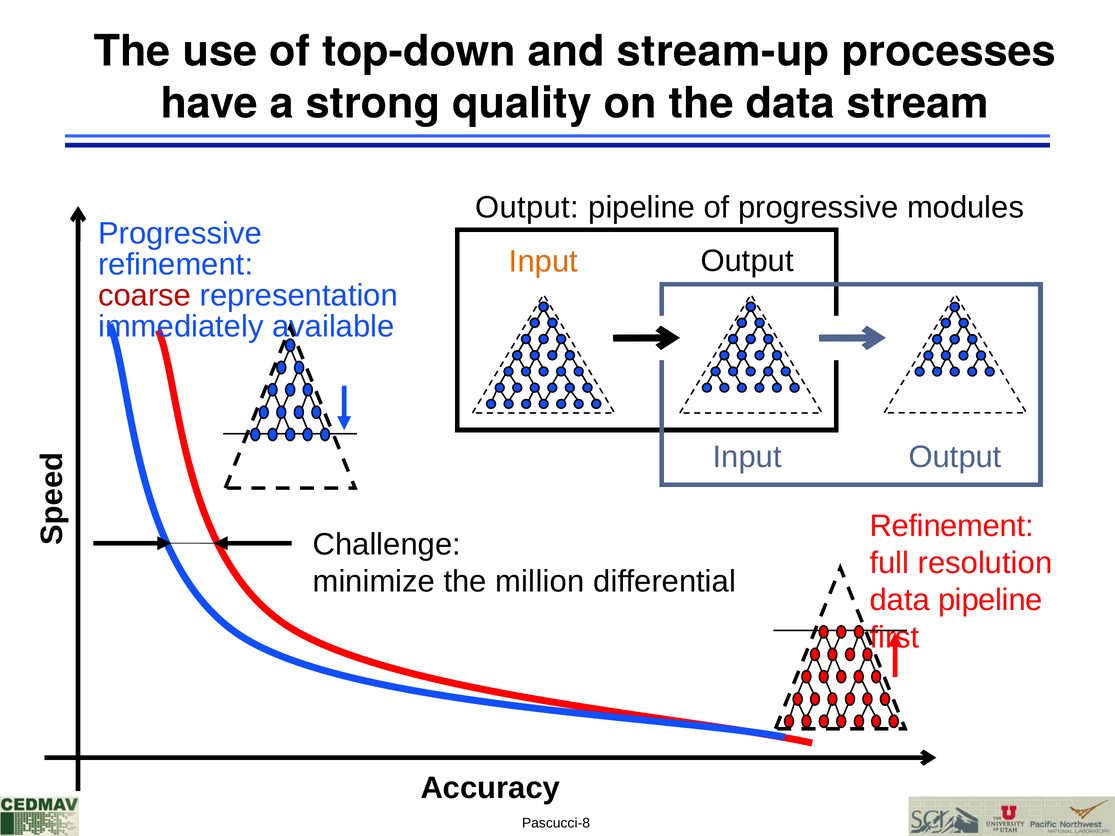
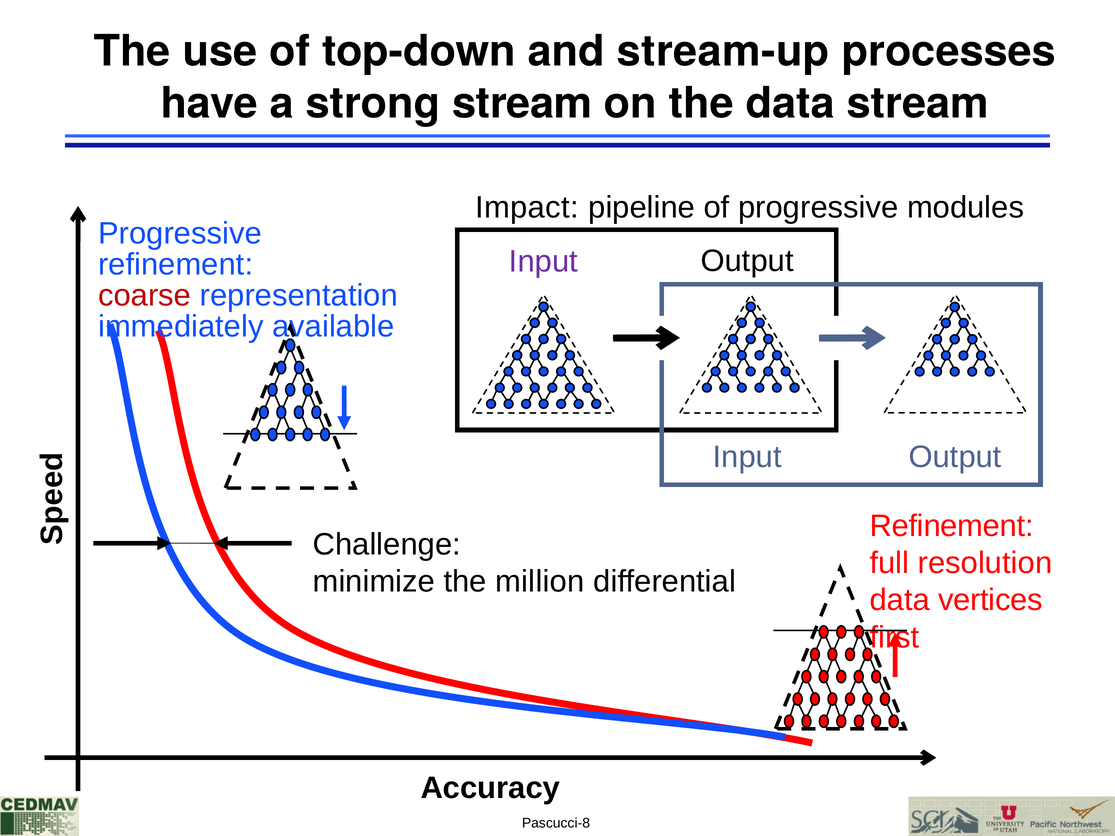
strong quality: quality -> stream (522, 103)
Output: Output -> Impact (527, 208)
Input colour: orange -> purple (543, 261)
data pipeline: pipeline -> vertices (990, 600)
